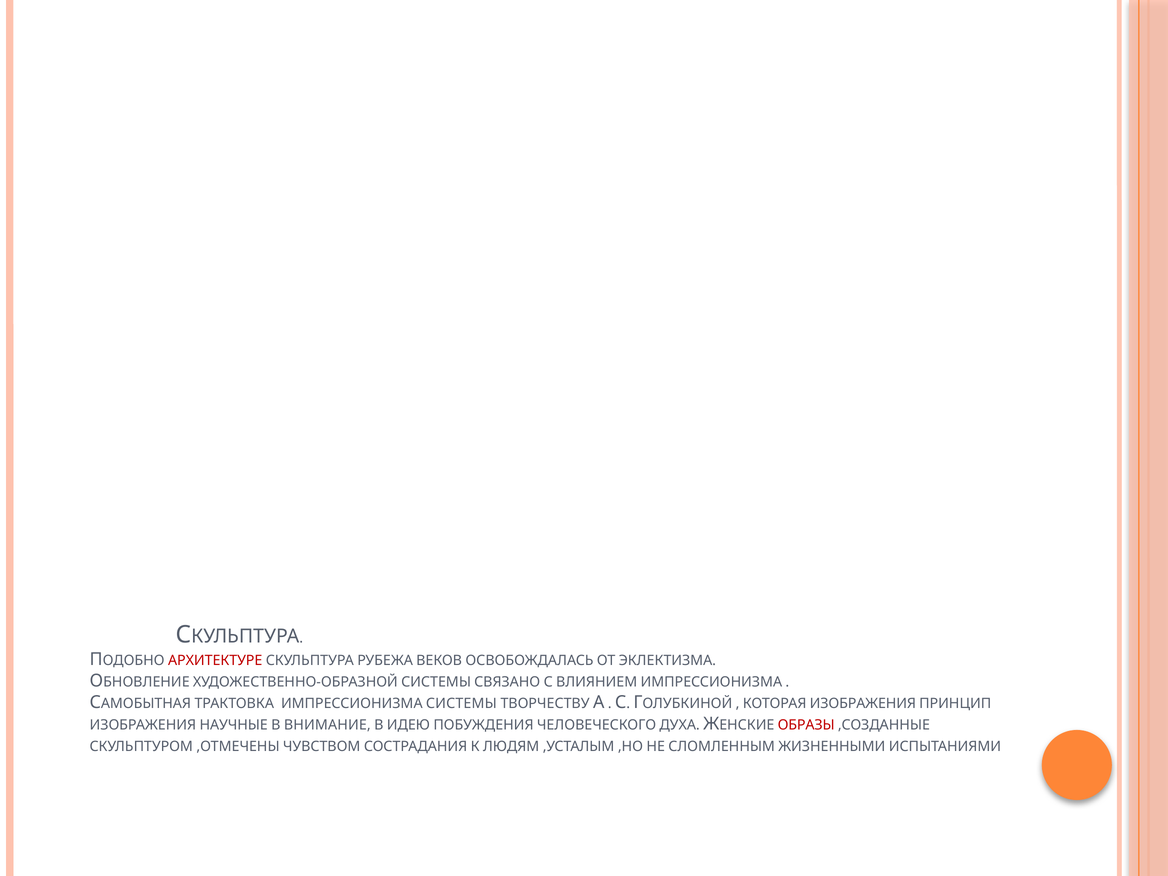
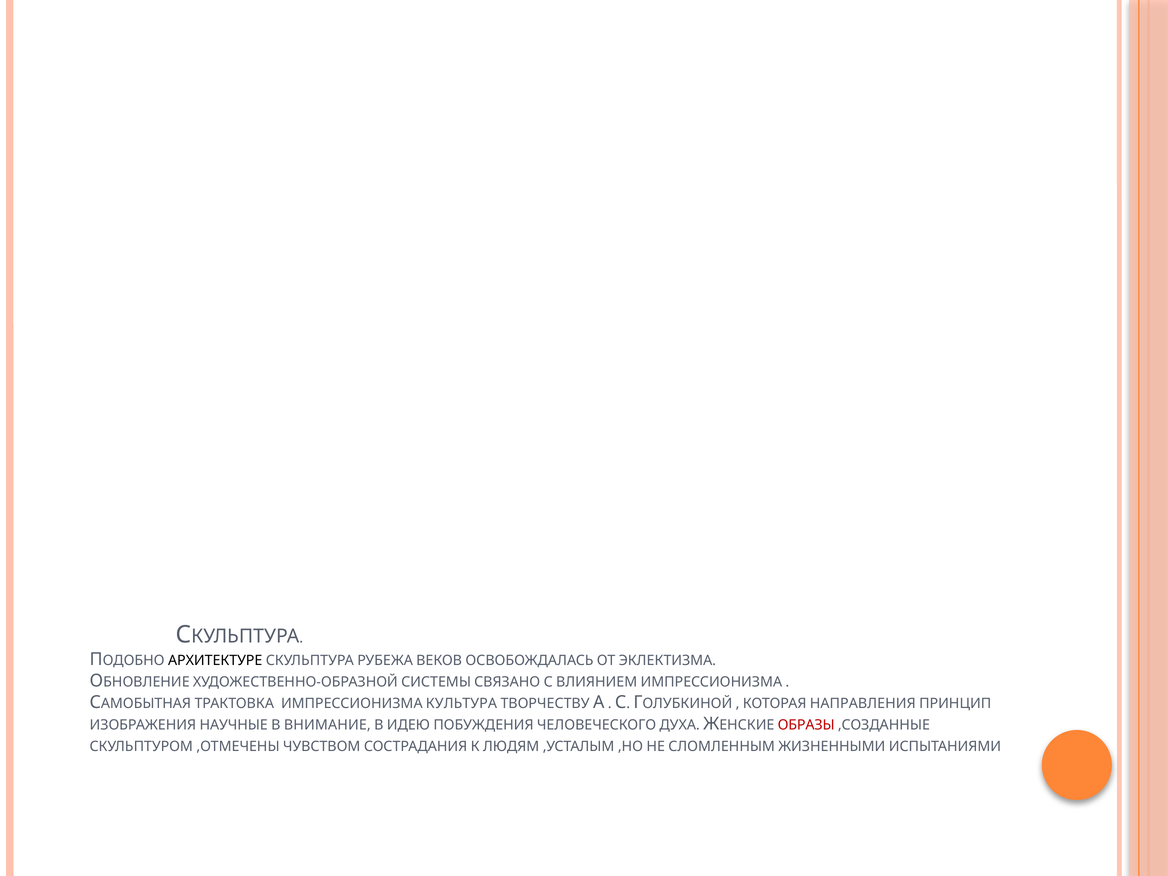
АРХИТЕКТУРЕ colour: red -> black (215, 661)
ИМПРЕССИОНИЗМА СИСТЕМЫ: СИСТЕМЫ -> КУЛЬТУРА (461, 704)
КОТОРАЯ ИЗОБРАЖЕНИЯ: ИЗОБРАЖЕНИЯ -> НАПРАВЛЕНИЯ (863, 704)
